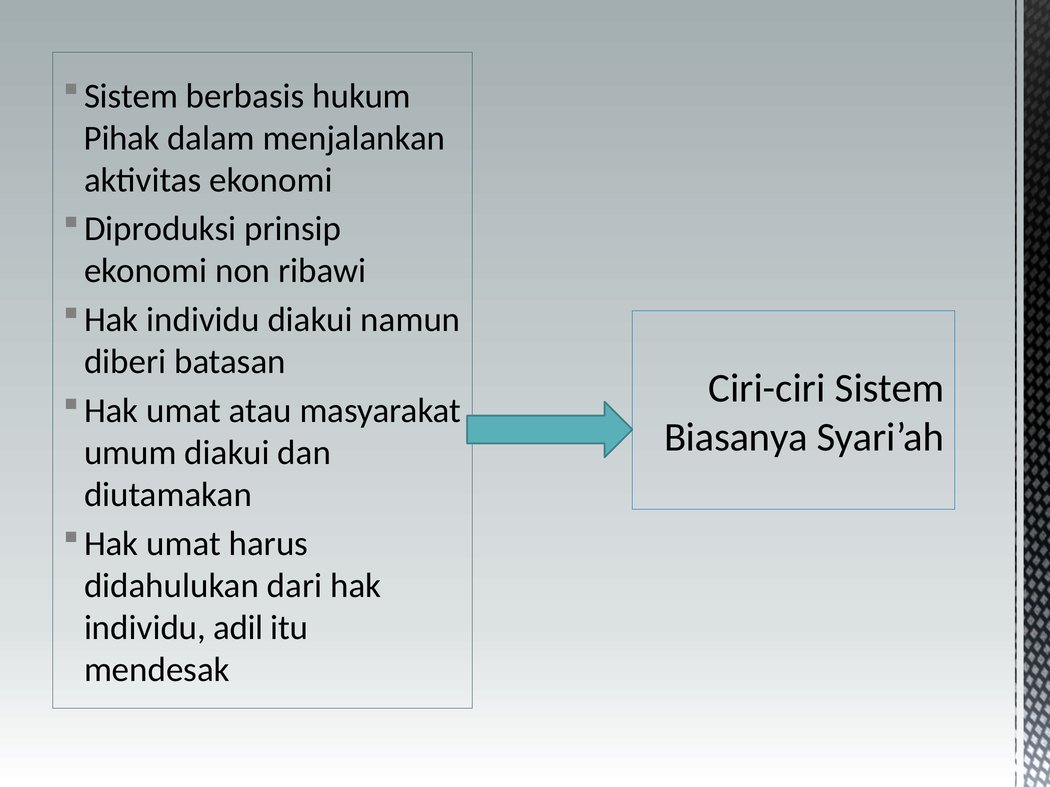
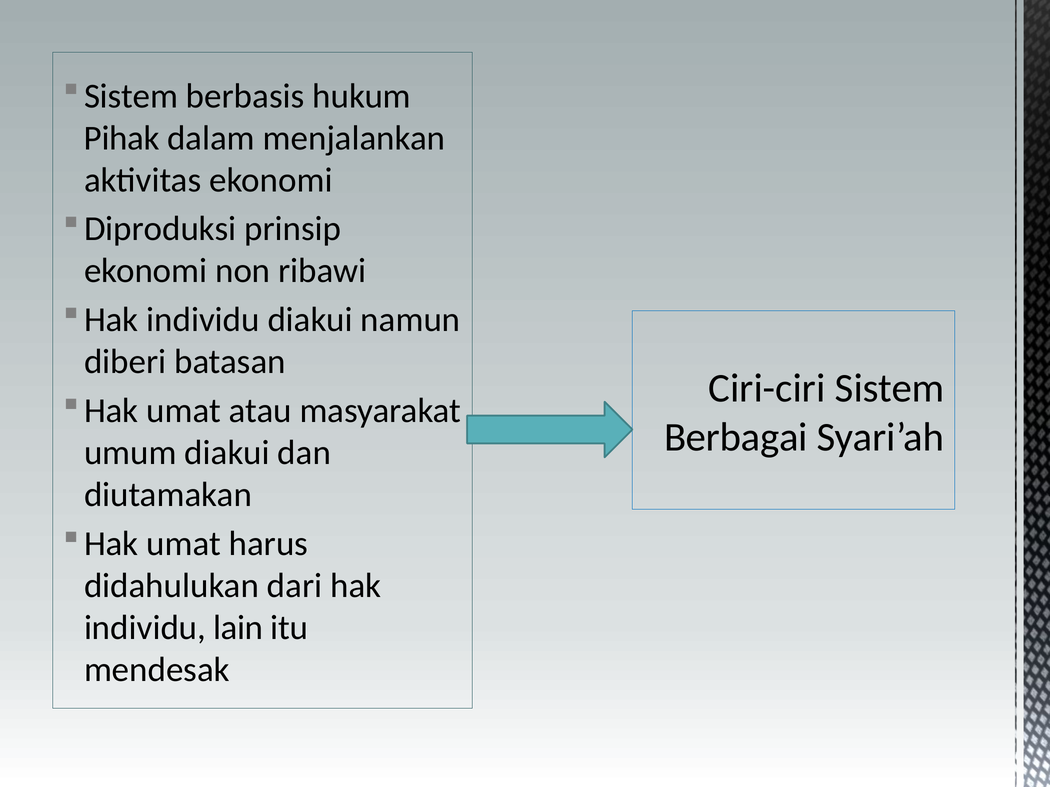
Biasanya: Biasanya -> Berbagai (736, 438)
adil: adil -> lain (238, 628)
